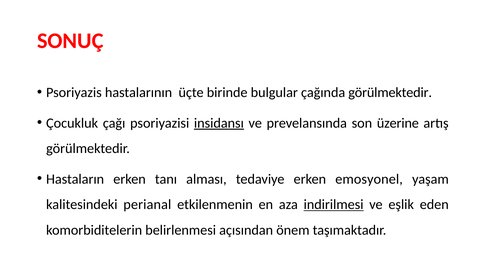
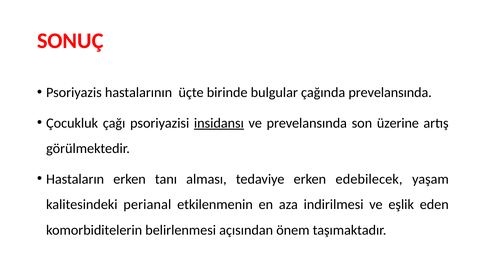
çağında görülmektedir: görülmektedir -> prevelansında (390, 93)
emosyonel: emosyonel -> edebilecek (369, 179)
indirilmesi underline: present -> none (334, 205)
